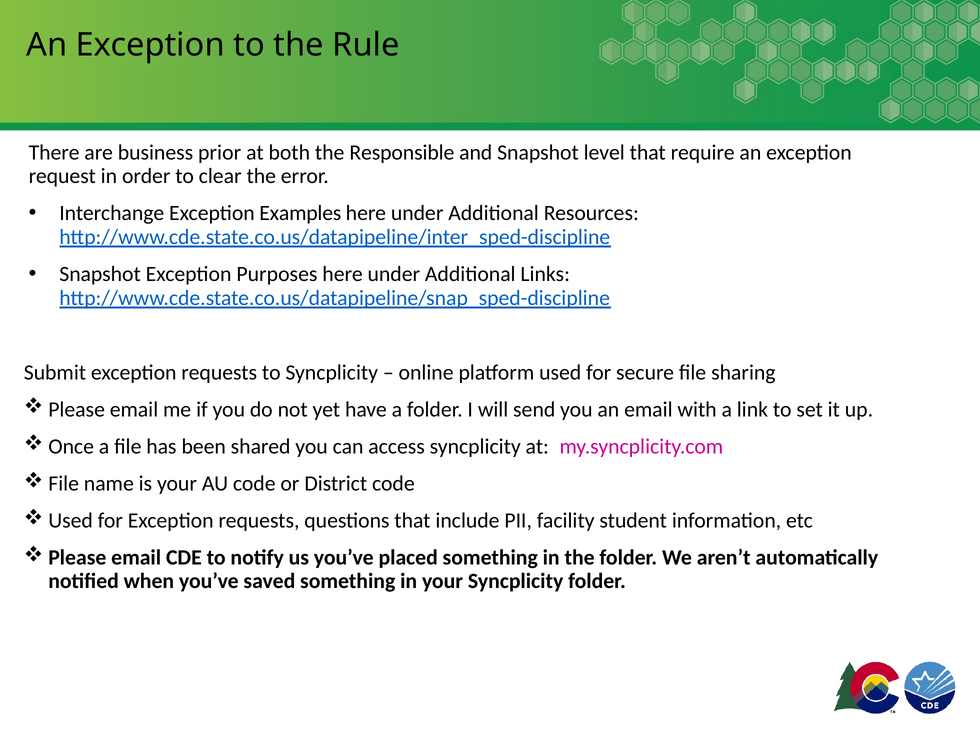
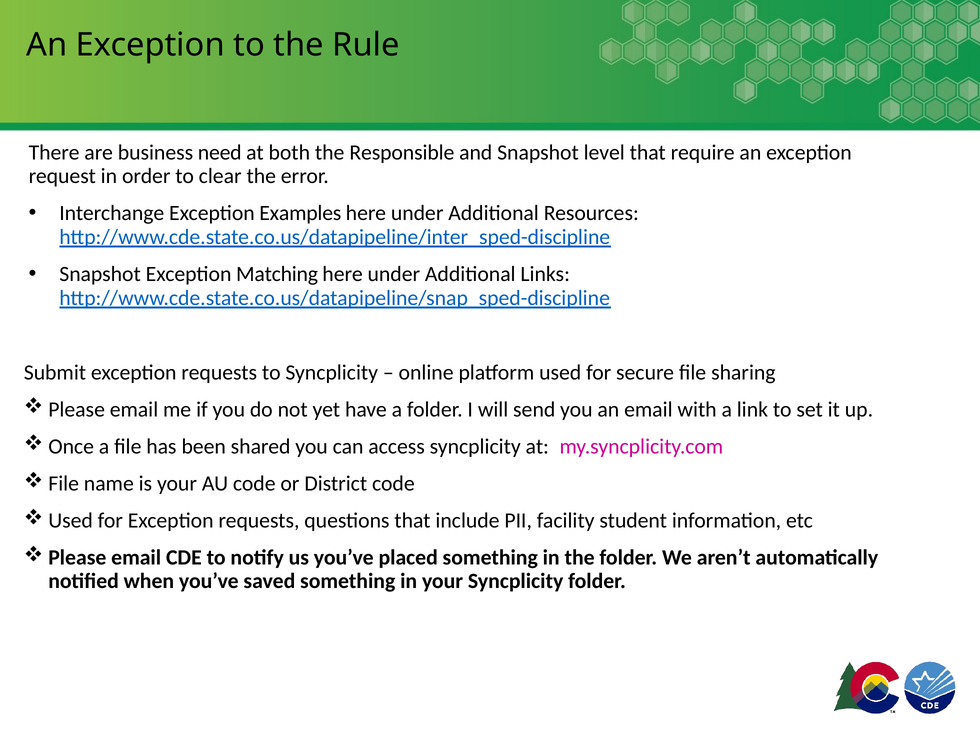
prior: prior -> need (220, 153)
Purposes: Purposes -> Matching (277, 274)
